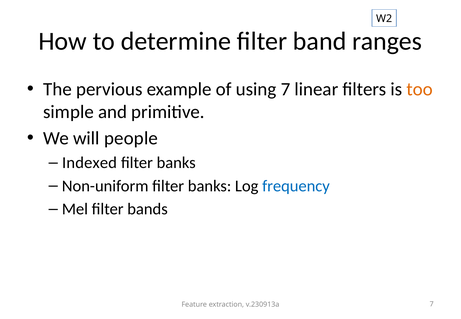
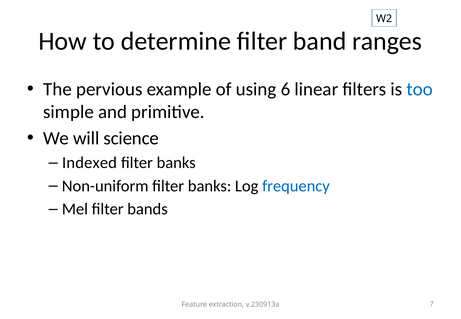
using 7: 7 -> 6 (285, 89)
too colour: orange -> blue (420, 89)
people: people -> science (131, 139)
